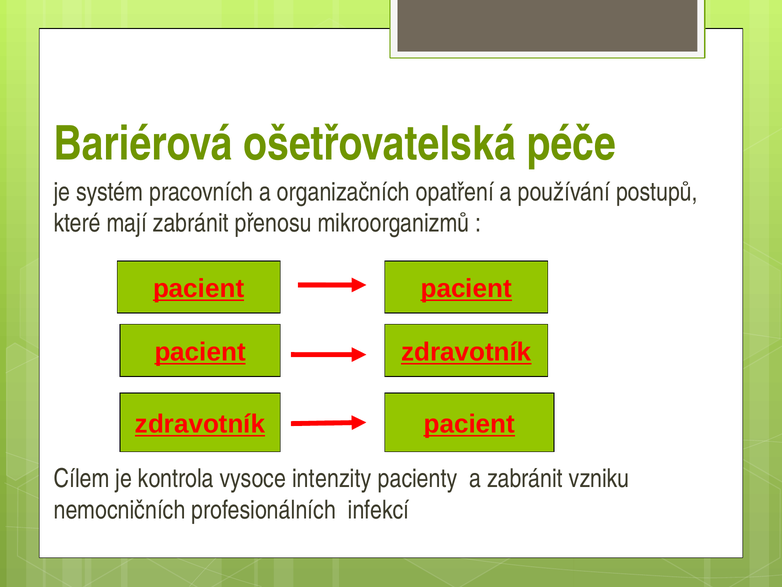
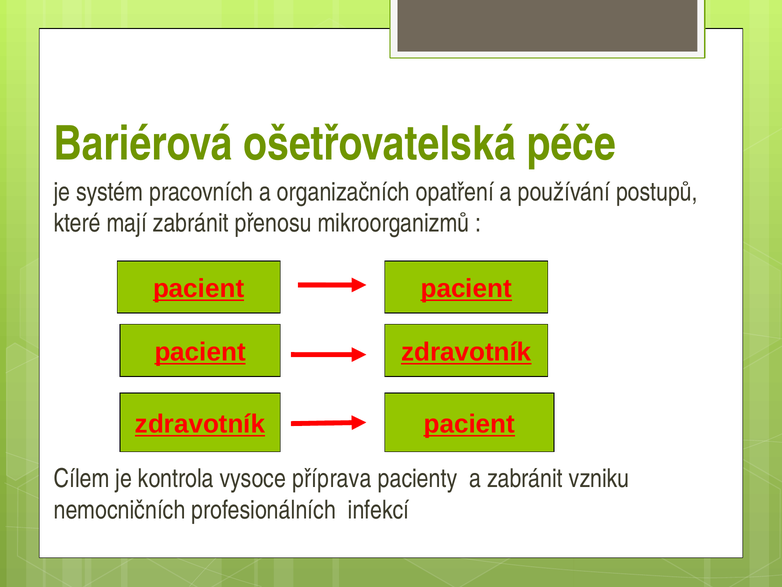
intenzity: intenzity -> příprava (332, 478)
